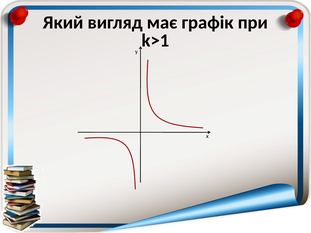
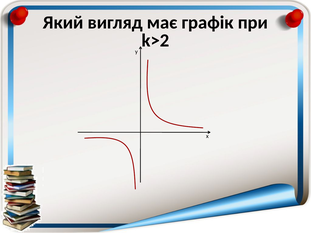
k>1: k>1 -> k>2 (156, 40)
